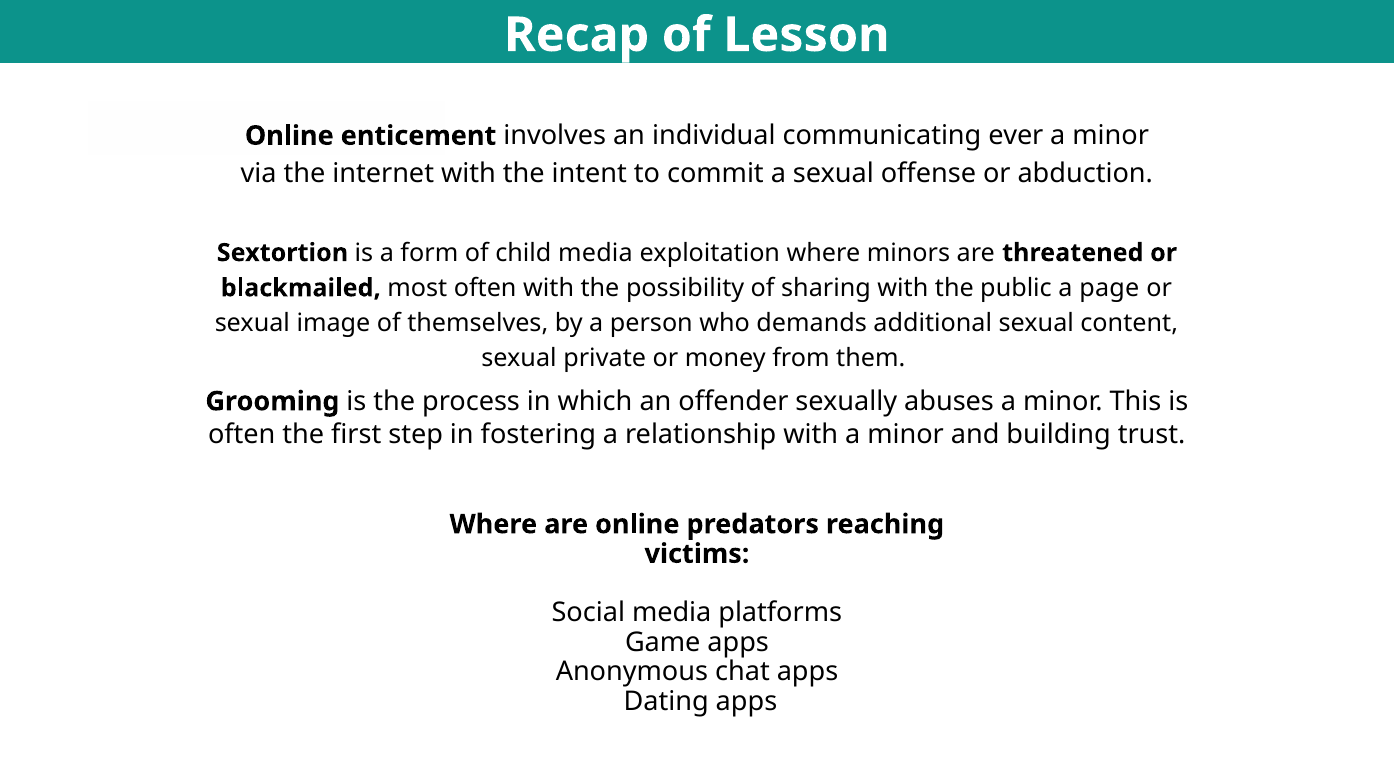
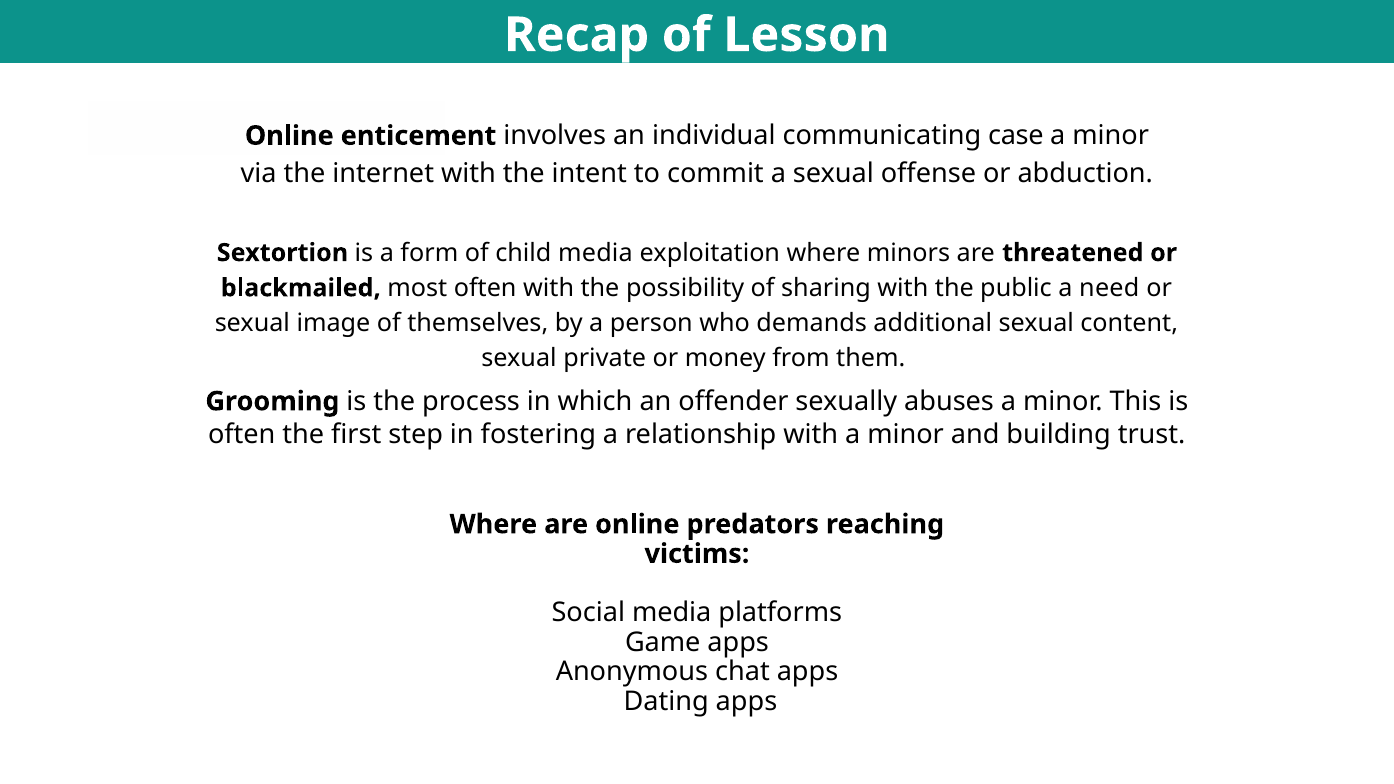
ever: ever -> case (1016, 136)
page: page -> need (1109, 288)
